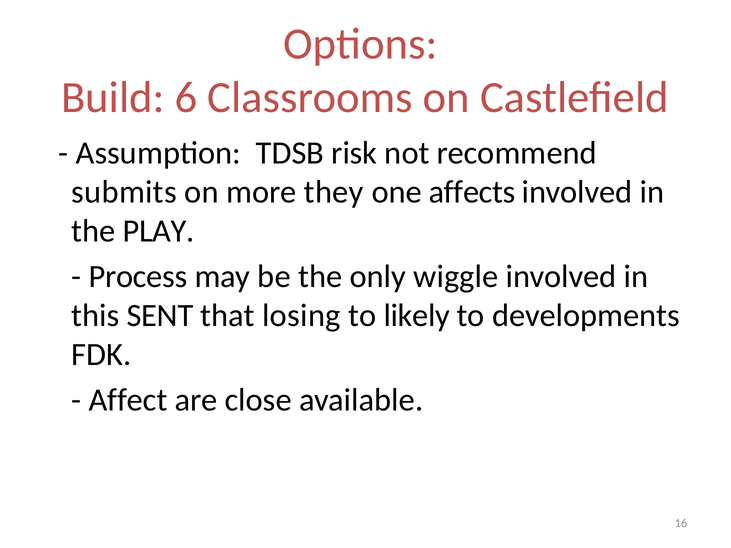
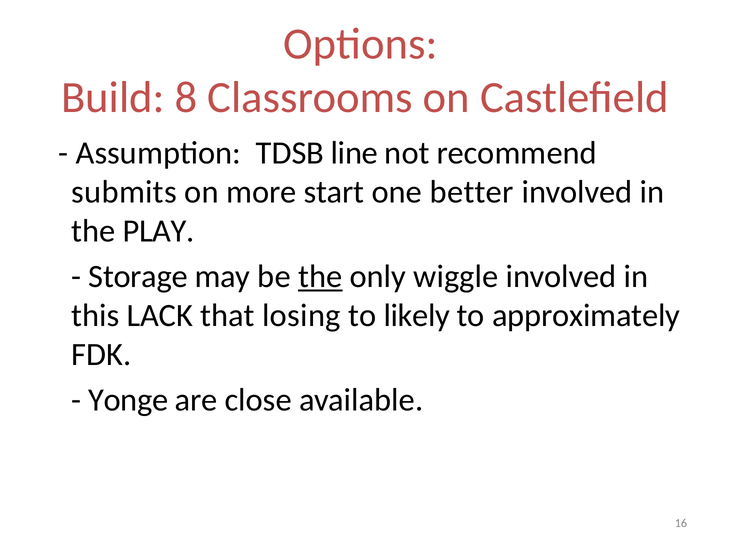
6: 6 -> 8 (186, 98)
risk: risk -> line (354, 153)
they: they -> start (334, 192)
affects: affects -> better (472, 192)
Process: Process -> Storage (138, 277)
the underline: none -> present (320, 277)
SENT: SENT -> LACK (160, 316)
developments: developments -> approximately (586, 316)
Affect: Affect -> Yonge (128, 400)
